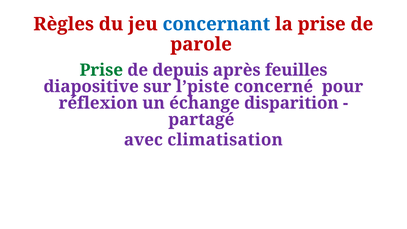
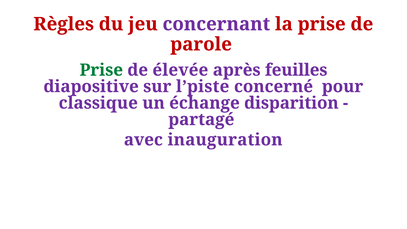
concernant colour: blue -> purple (216, 24)
depuis: depuis -> élevée (180, 70)
réflexion: réflexion -> classique (98, 103)
climatisation: climatisation -> inauguration (225, 140)
